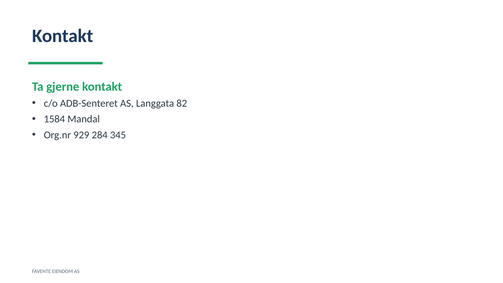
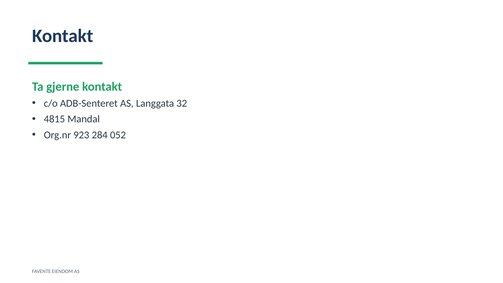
82: 82 -> 32 (182, 103)
1584: 1584 -> 4815 (54, 119)
929: 929 -> 923 (81, 135)
345: 345 -> 052 (118, 135)
